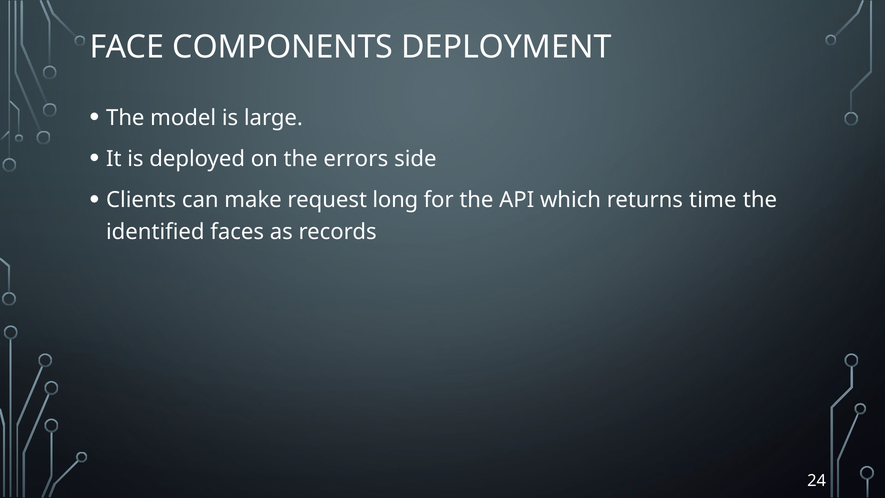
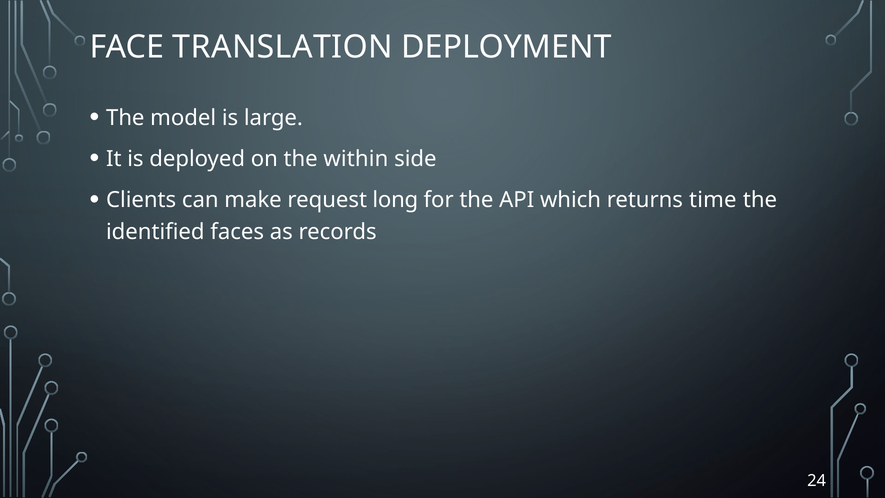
COMPONENTS: COMPONENTS -> TRANSLATION (283, 47)
errors: errors -> within (356, 159)
